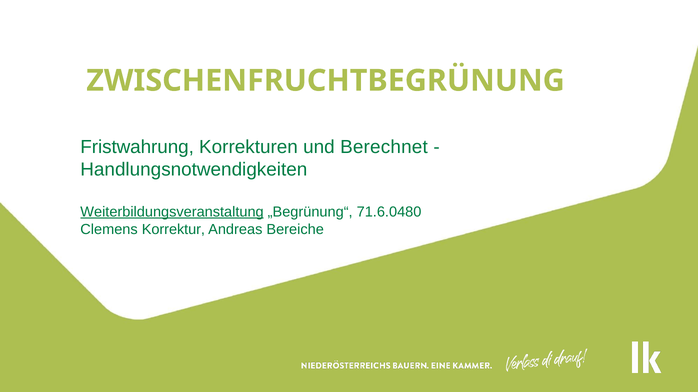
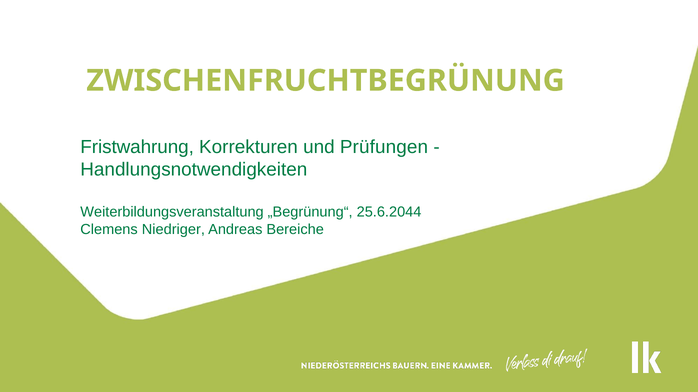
Berechnet: Berechnet -> Prüfungen (384, 147)
Weiterbildungsveranstaltung underline: present -> none (172, 212)
71.6.0480: 71.6.0480 -> 25.6.2044 (389, 212)
Korrektur: Korrektur -> Niedriger (173, 230)
